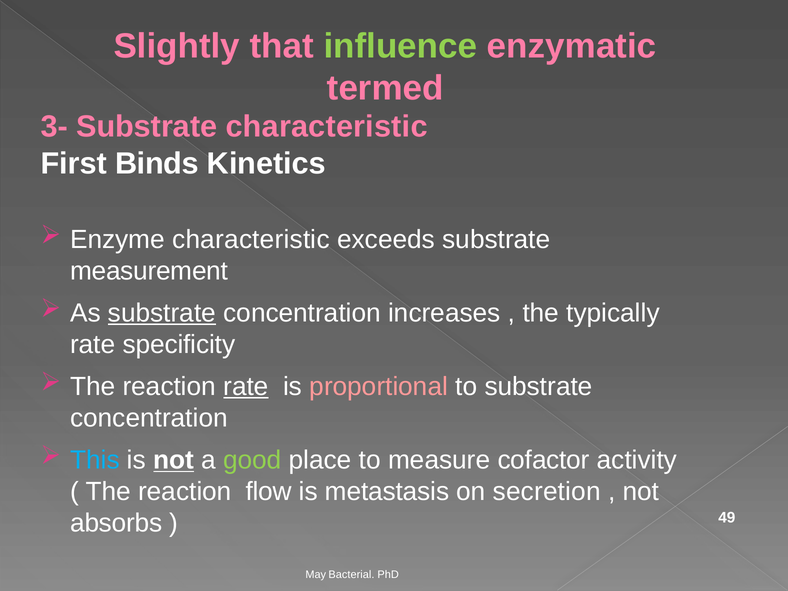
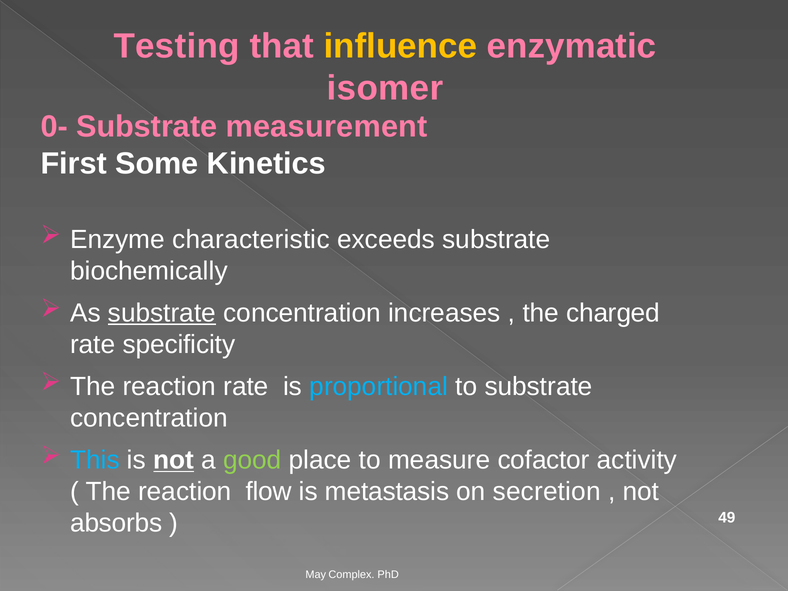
Slightly: Slightly -> Testing (177, 46)
influence colour: light green -> yellow (400, 46)
termed: termed -> isomer (385, 88)
3-: 3- -> 0- (54, 127)
Substrate characteristic: characteristic -> measurement (327, 127)
Binds: Binds -> Some (157, 164)
measurement: measurement -> biochemically (149, 271)
typically: typically -> charged (613, 313)
rate underline: present -> none (246, 386)
proportional colour: pink -> light blue (379, 386)
Bacterial: Bacterial -> Complex (352, 575)
